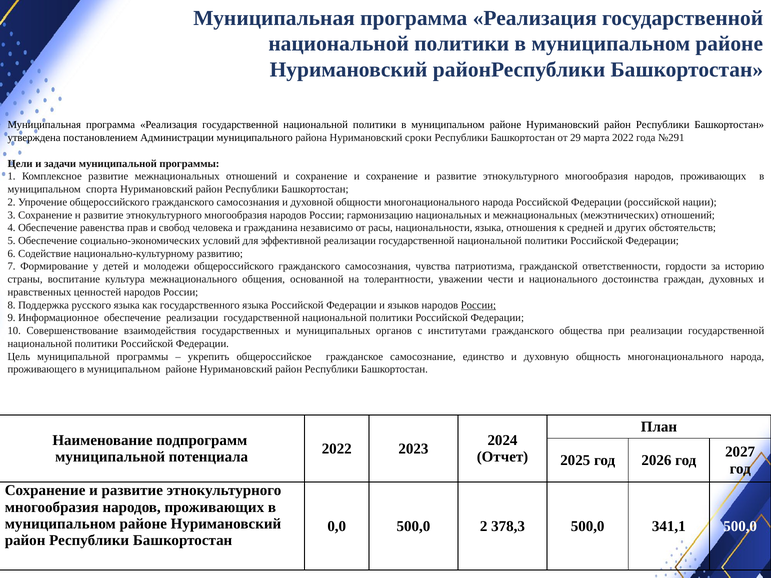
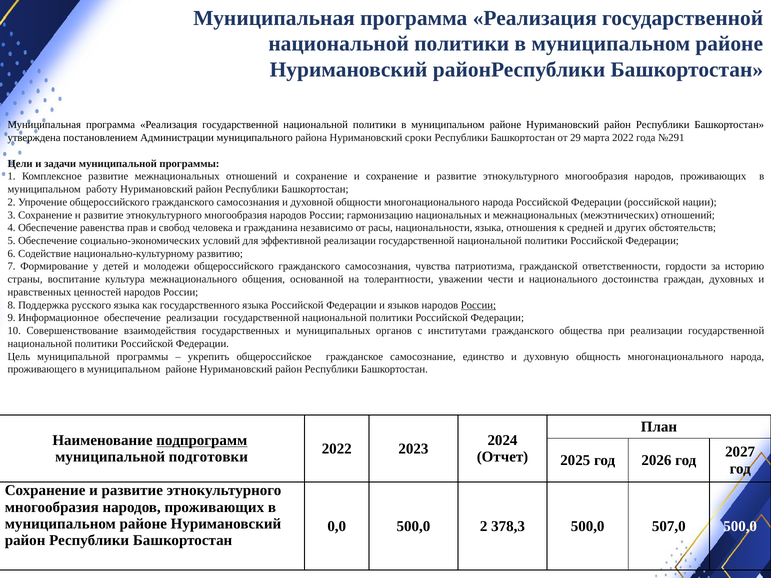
спорта: спорта -> работу (102, 189)
подпрограмм underline: none -> present (202, 441)
потенциала: потенциала -> подготовки (208, 457)
341,1: 341,1 -> 507,0 (669, 527)
